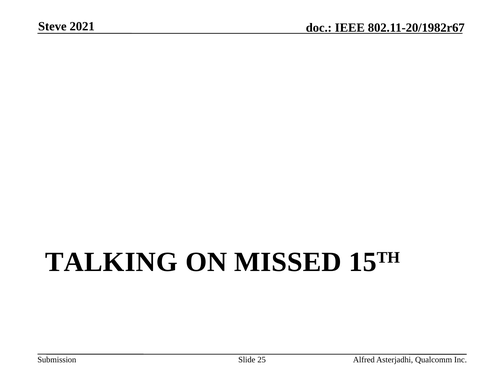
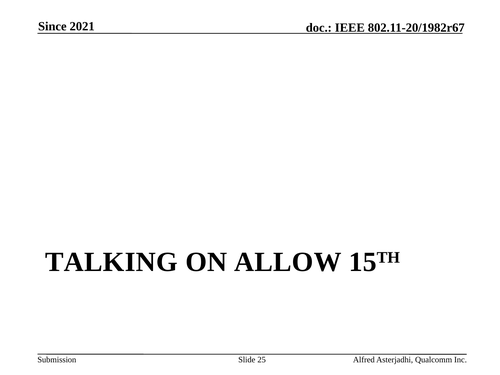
Steve: Steve -> Since (52, 27)
MISSED: MISSED -> ALLOW (288, 262)
